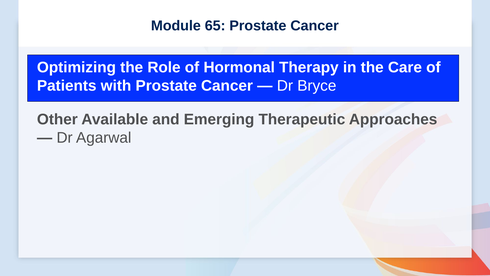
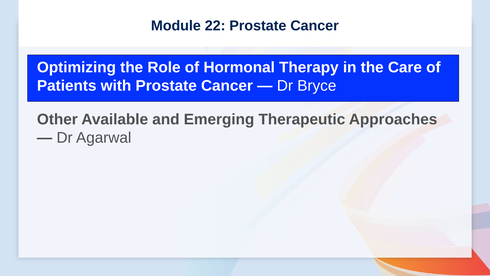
65: 65 -> 22 (215, 26)
